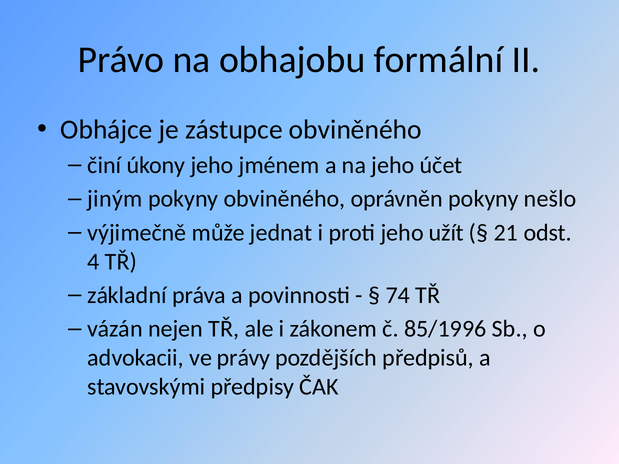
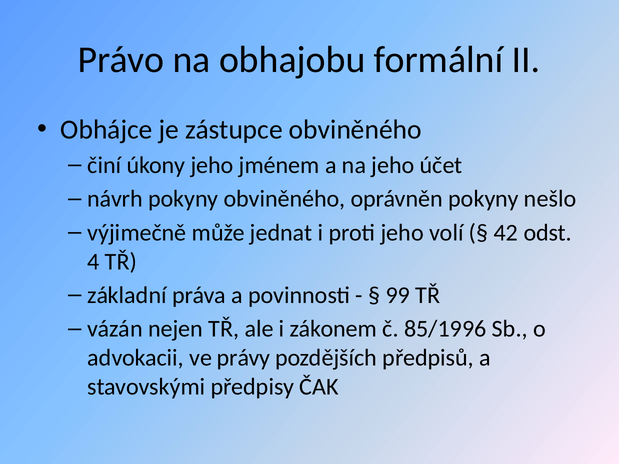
jiným: jiným -> návrh (115, 199)
užít: užít -> volí (446, 233)
21: 21 -> 42 (506, 233)
74: 74 -> 99 (398, 295)
